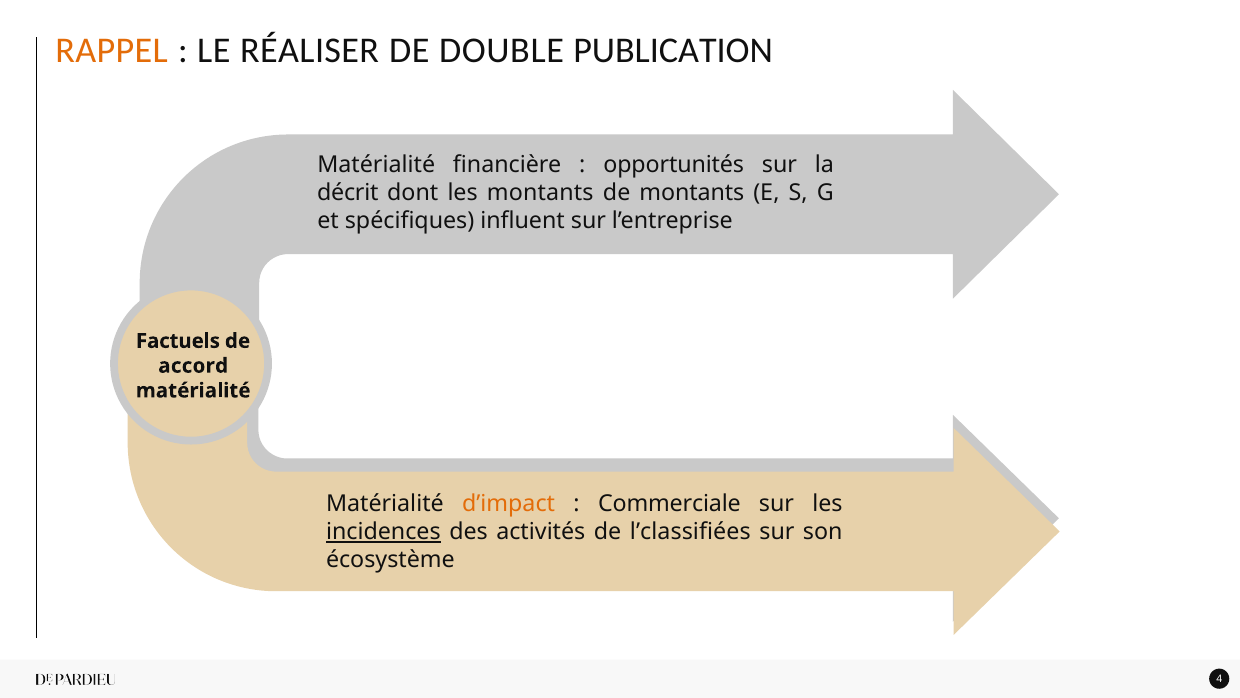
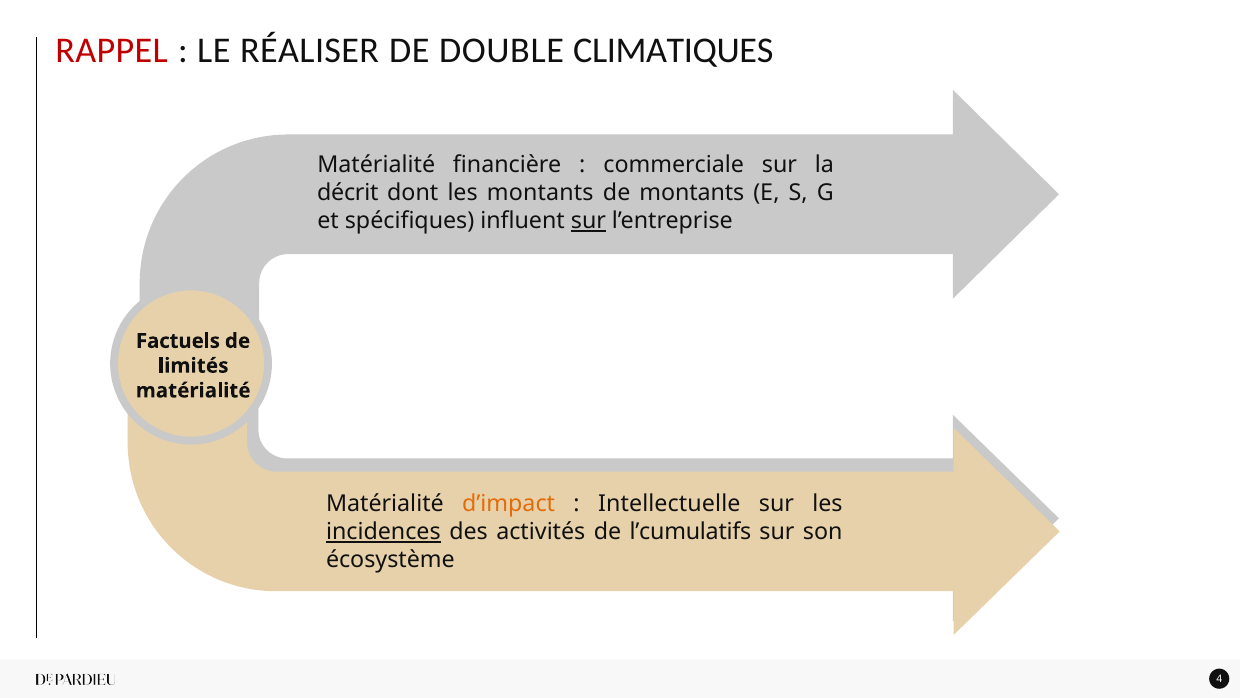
RAPPEL colour: orange -> red (112, 50)
PUBLICATION: PUBLICATION -> CLIMATIQUES (673, 50)
opportunités: opportunités -> commerciale (674, 165)
sur underline: none -> present (588, 221)
accord: accord -> limités (193, 366)
Commerciale: Commerciale -> Intellectuelle (669, 504)
l’classifiées: l’classifiées -> l’cumulatifs (690, 531)
